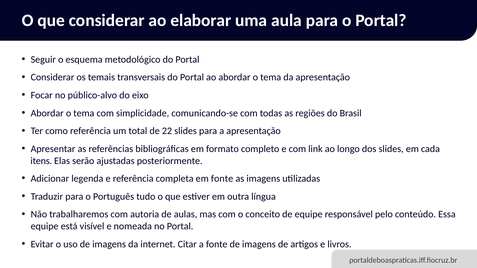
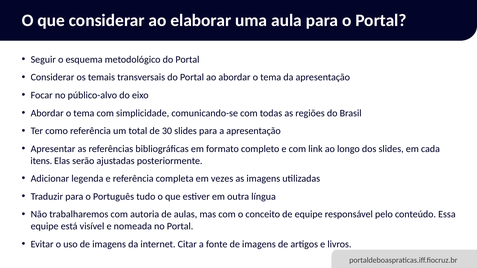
22: 22 -> 30 (167, 131)
em fonte: fonte -> vezes (222, 179)
